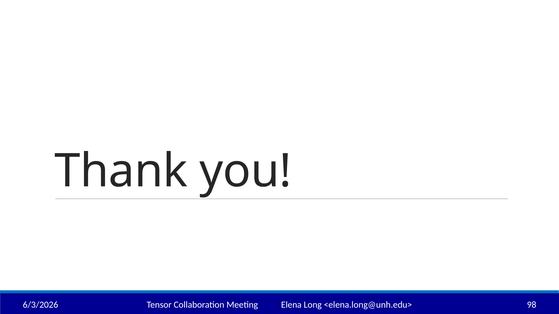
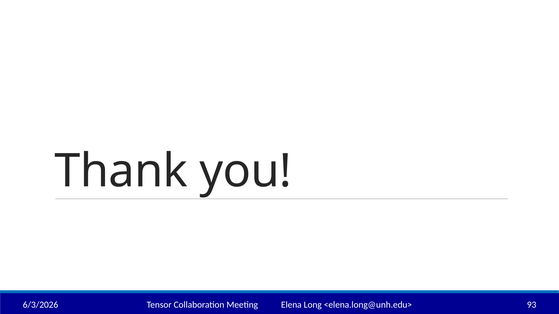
98: 98 -> 93 (532, 305)
